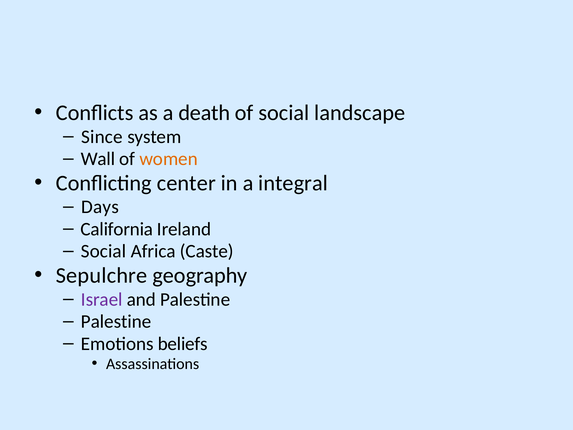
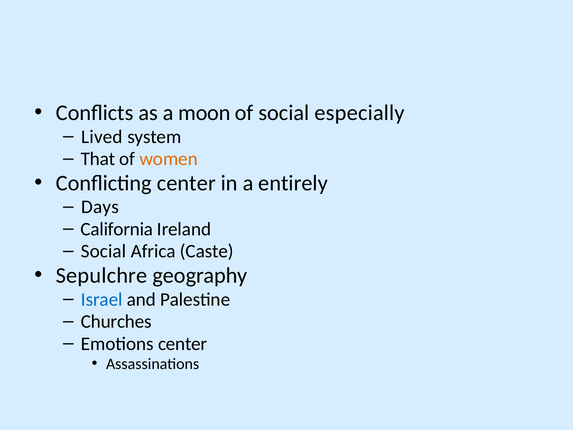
death: death -> moon (204, 113)
landscape: landscape -> especially (360, 113)
Since: Since -> Lived (102, 137)
Wall: Wall -> That (98, 159)
integral: integral -> entirely (293, 183)
Israel colour: purple -> blue (102, 299)
Palestine: Palestine -> Churches (116, 321)
Emotions beliefs: beliefs -> center (183, 344)
